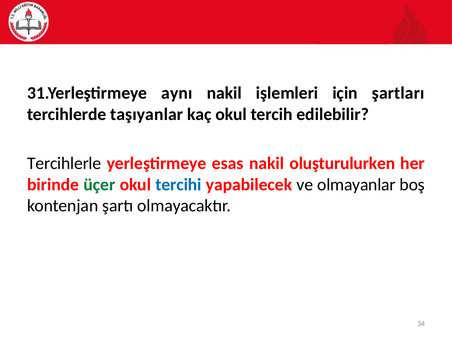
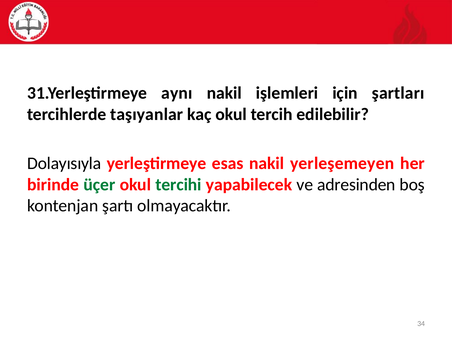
Tercihlerle: Tercihlerle -> Dolayısıyla (64, 164)
oluşturulurken: oluşturulurken -> yerleşemeyen (342, 164)
tercihi colour: blue -> green (179, 185)
olmayanlar: olmayanlar -> adresinden (356, 185)
